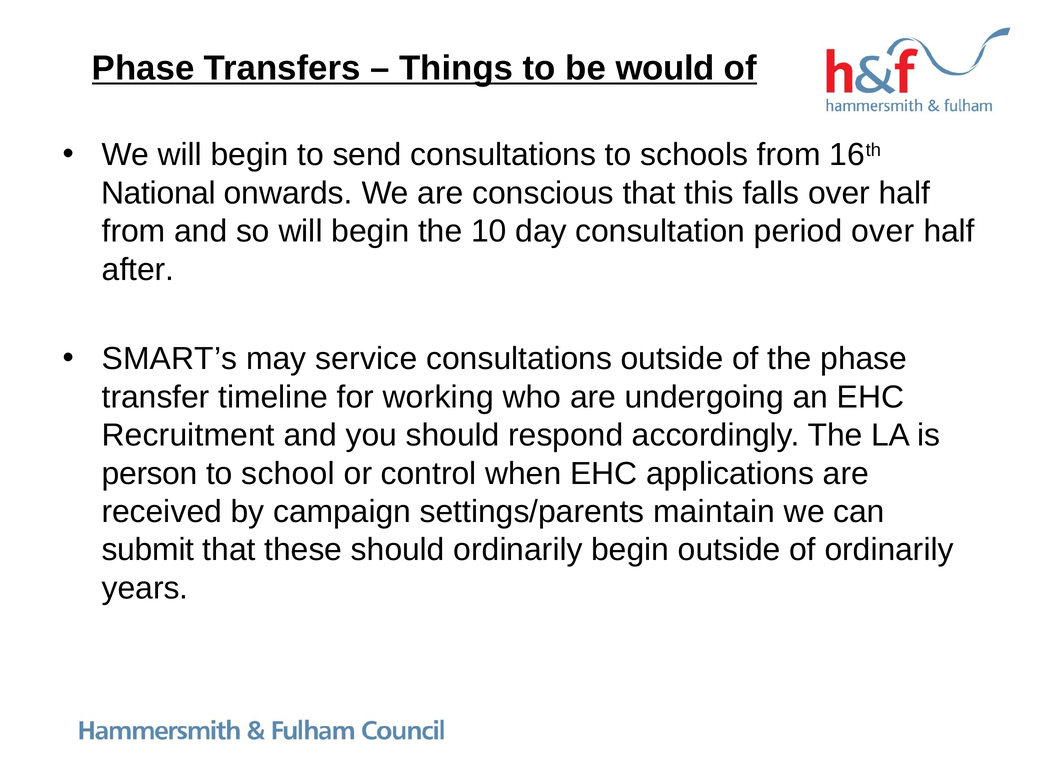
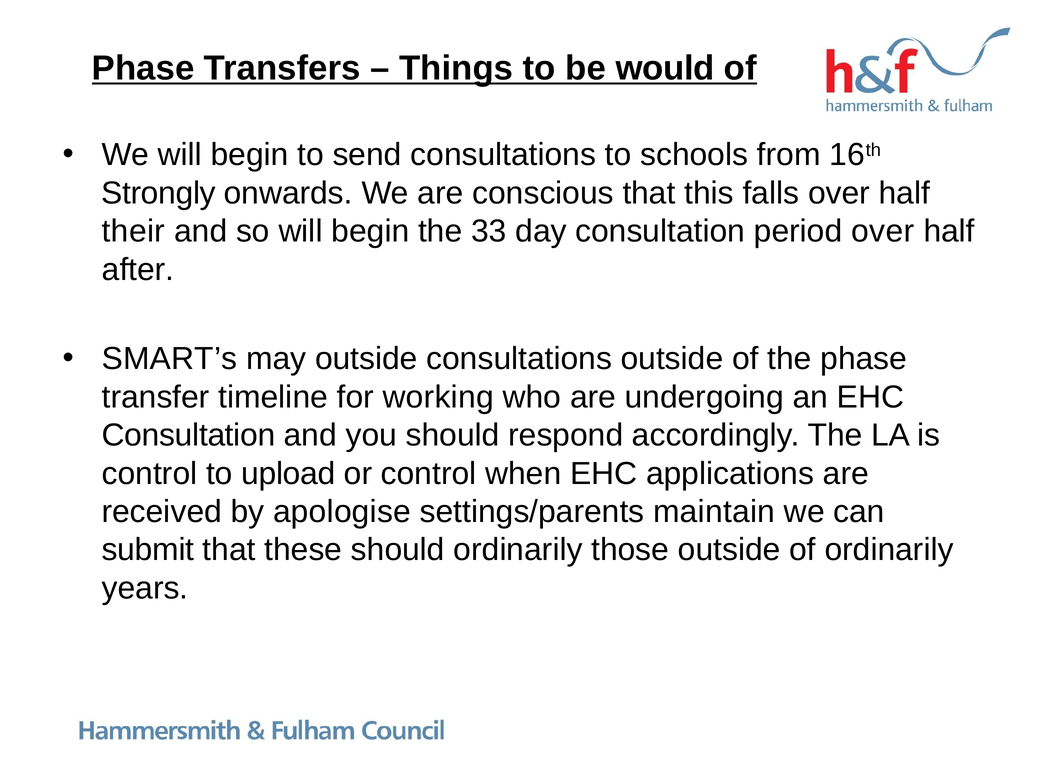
National: National -> Strongly (159, 193)
from: from -> their (133, 231)
10: 10 -> 33 (489, 231)
may service: service -> outside (366, 359)
Recruitment: Recruitment -> Consultation (189, 435)
person: person -> control (150, 473)
school: school -> upload (288, 473)
campaign: campaign -> apologise (342, 512)
ordinarily begin: begin -> those (630, 550)
